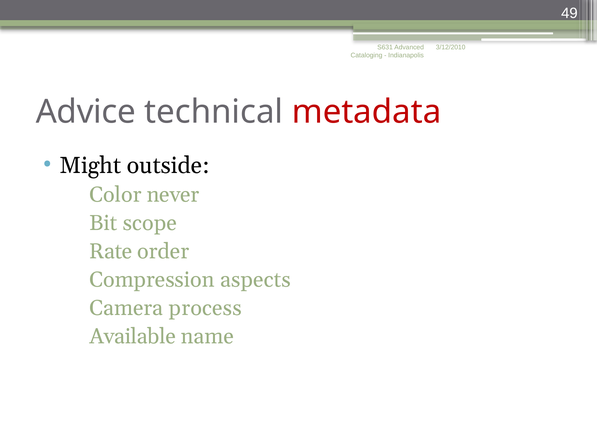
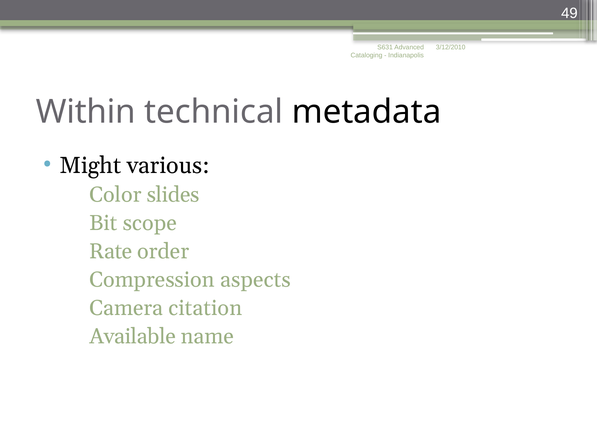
Advice: Advice -> Within (86, 112)
metadata colour: red -> black (367, 112)
outside: outside -> various (168, 165)
never: never -> slides (173, 195)
process: process -> citation (205, 308)
